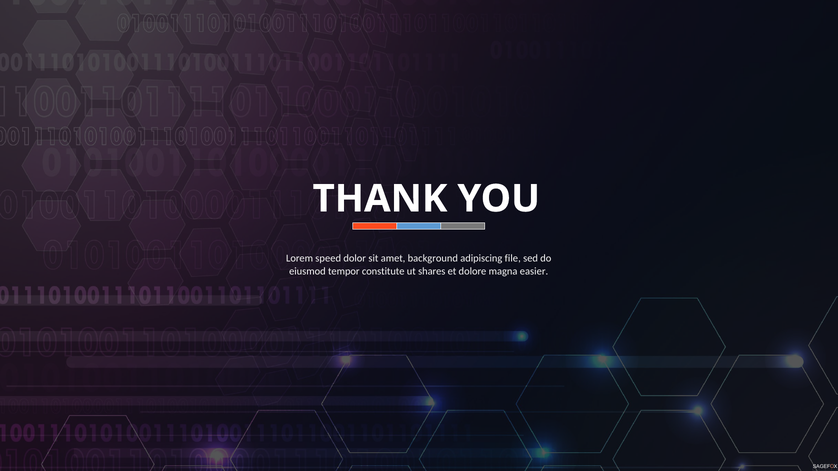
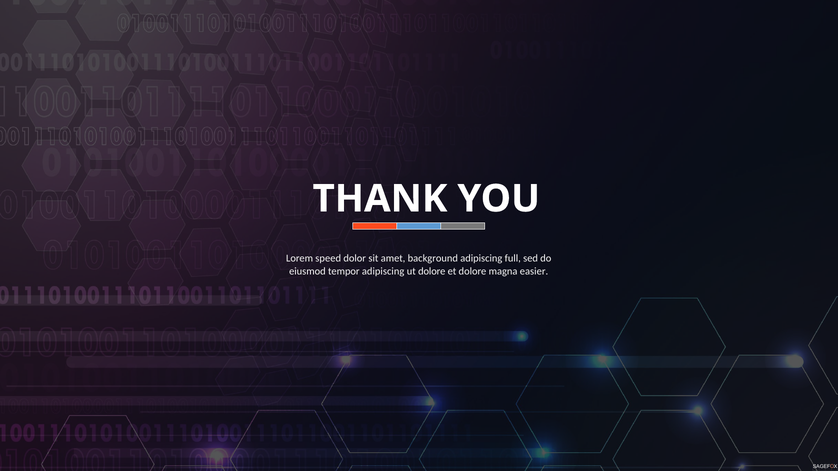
file: file -> full (513, 259)
tempor constitute: constitute -> adipiscing (383, 271)
ut shares: shares -> dolore (432, 271)
